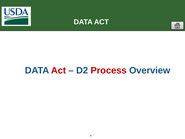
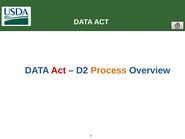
Process colour: red -> orange (109, 70)
